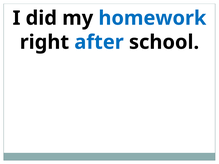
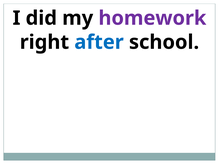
homework colour: blue -> purple (152, 18)
